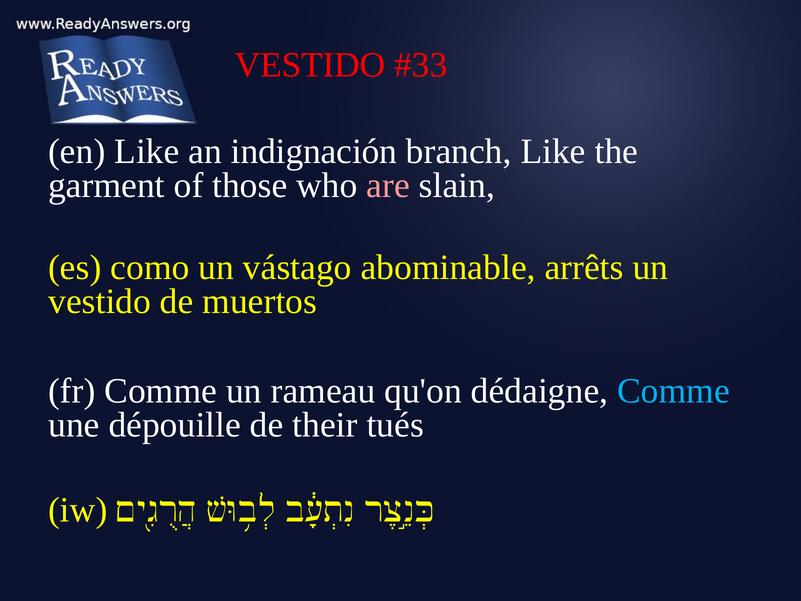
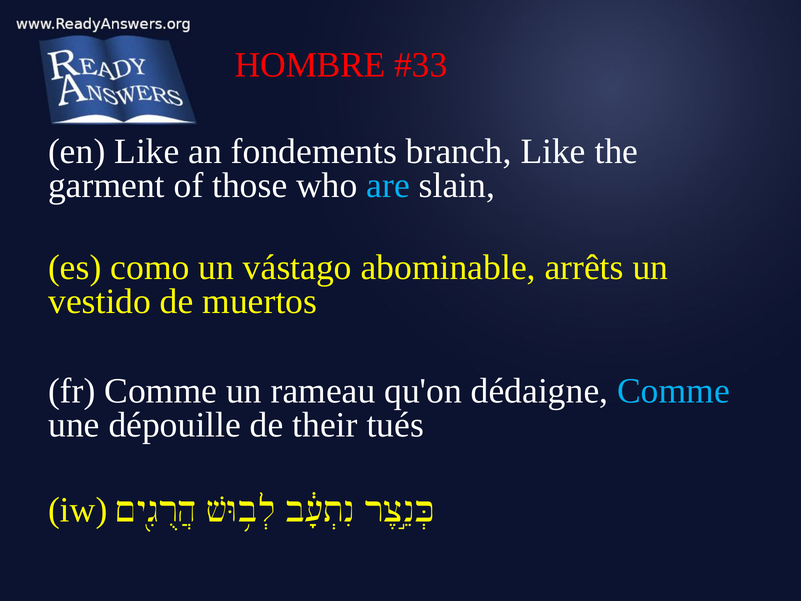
VESTIDO: VESTIDO -> HOMBRE (310, 65)
indignación: indignación -> fondements (314, 151)
are colour: pink -> light blue (388, 185)
